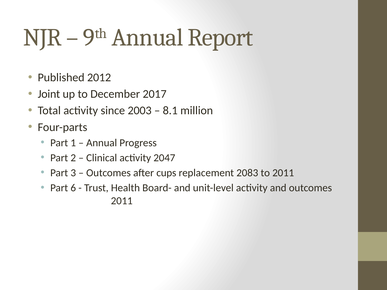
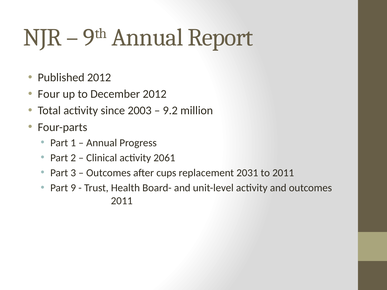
Joint: Joint -> Four (49, 94)
December 2017: 2017 -> 2012 (155, 94)
8.1: 8.1 -> 9.2 (170, 111)
2047: 2047 -> 2061 (164, 158)
2083: 2083 -> 2031 (247, 173)
6: 6 -> 9 (73, 188)
